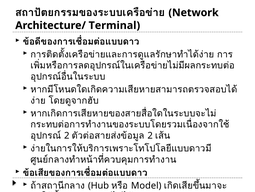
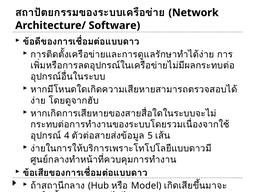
Terminal: Terminal -> Software (114, 25)
2: 2 -> 4 (67, 135)
2: 2 -> 5 (150, 135)
